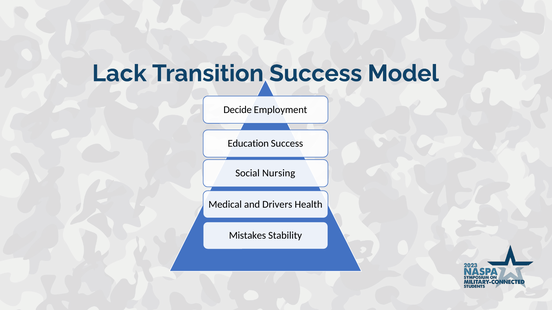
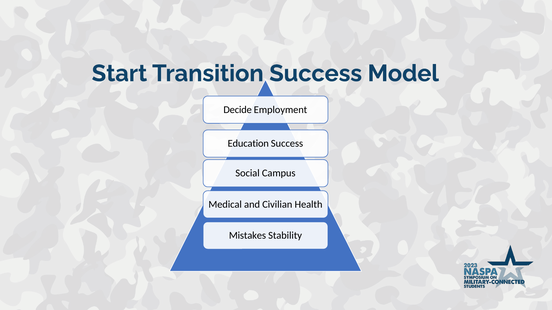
Lack: Lack -> Start (119, 74)
Nursing: Nursing -> Campus (279, 173)
Drivers: Drivers -> Civilian (277, 205)
